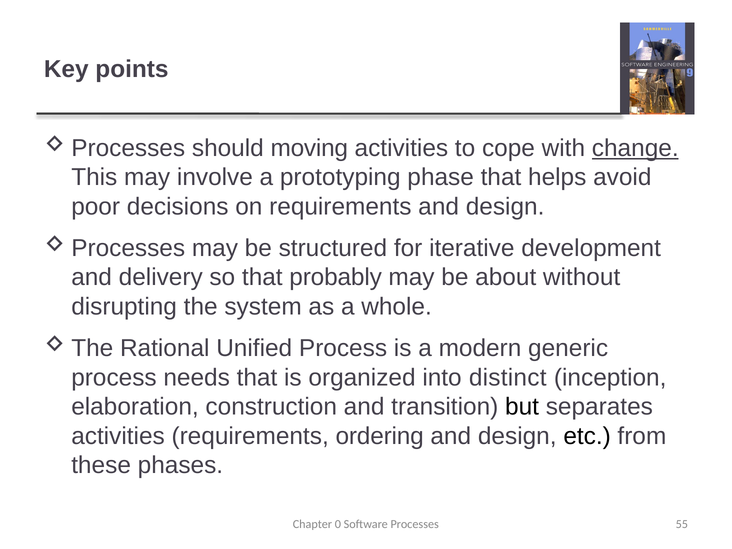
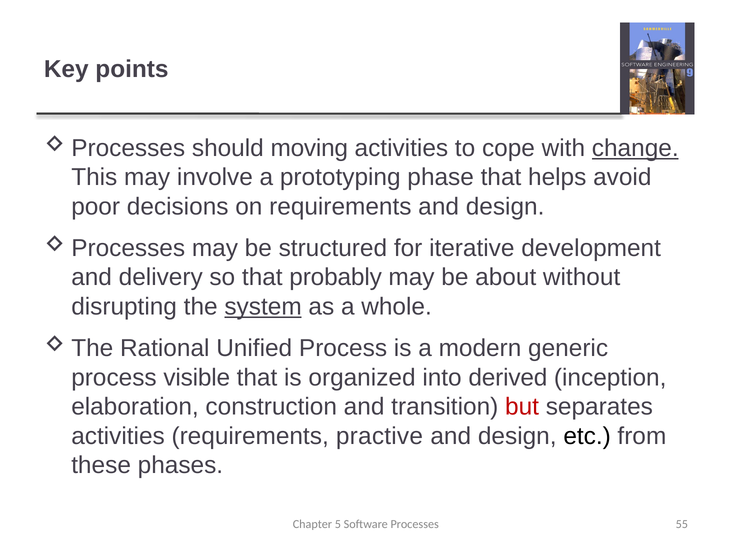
system underline: none -> present (263, 307)
needs: needs -> visible (197, 377)
distinct: distinct -> derived (508, 377)
but colour: black -> red (522, 407)
ordering: ordering -> practive (379, 436)
0: 0 -> 5 (338, 524)
